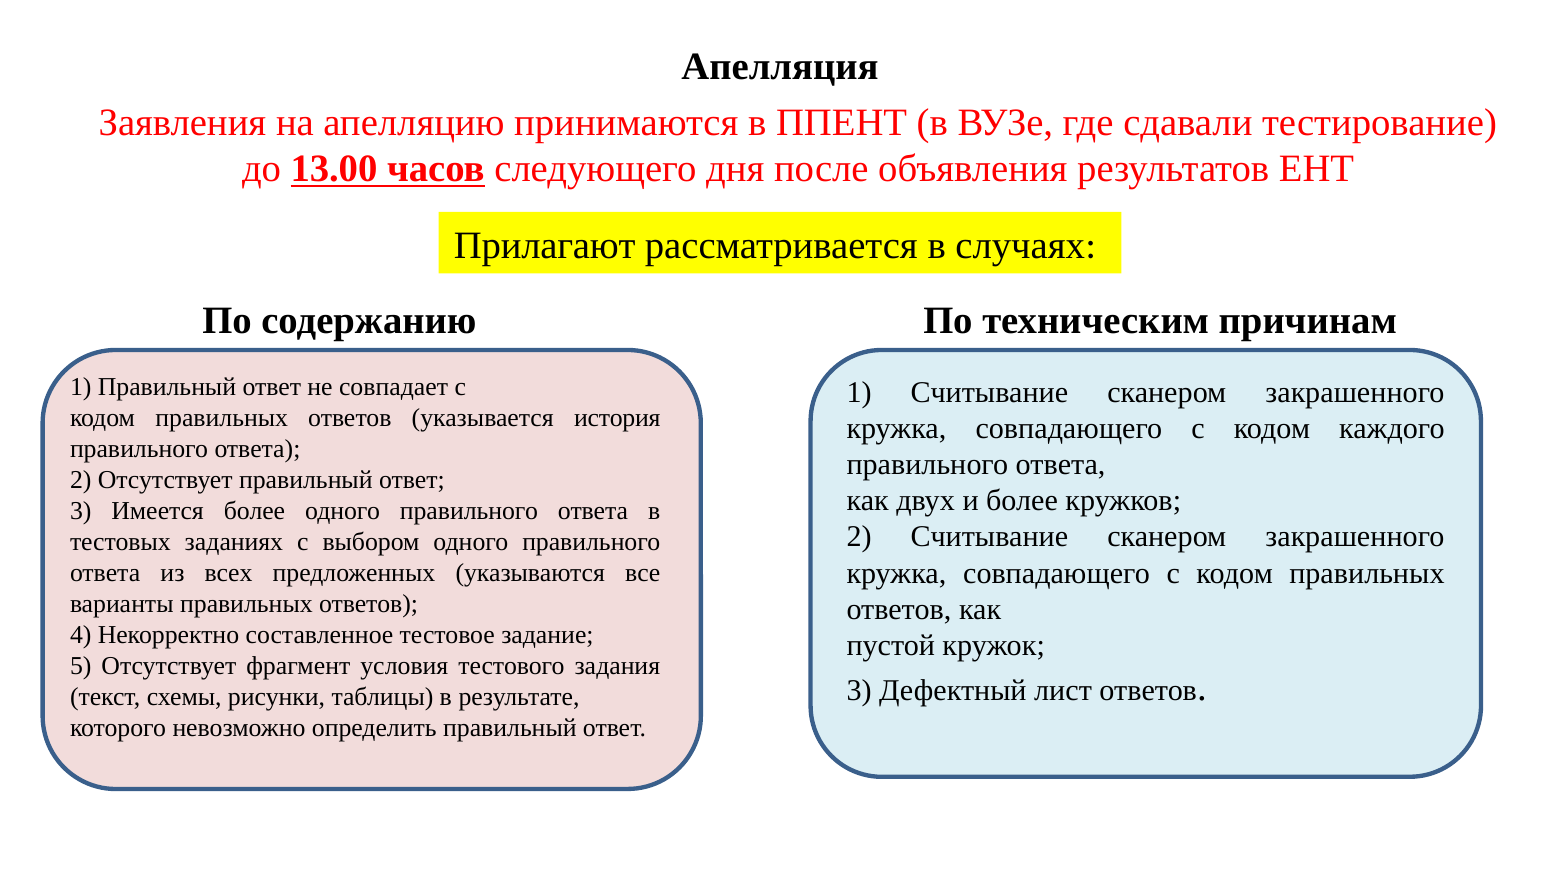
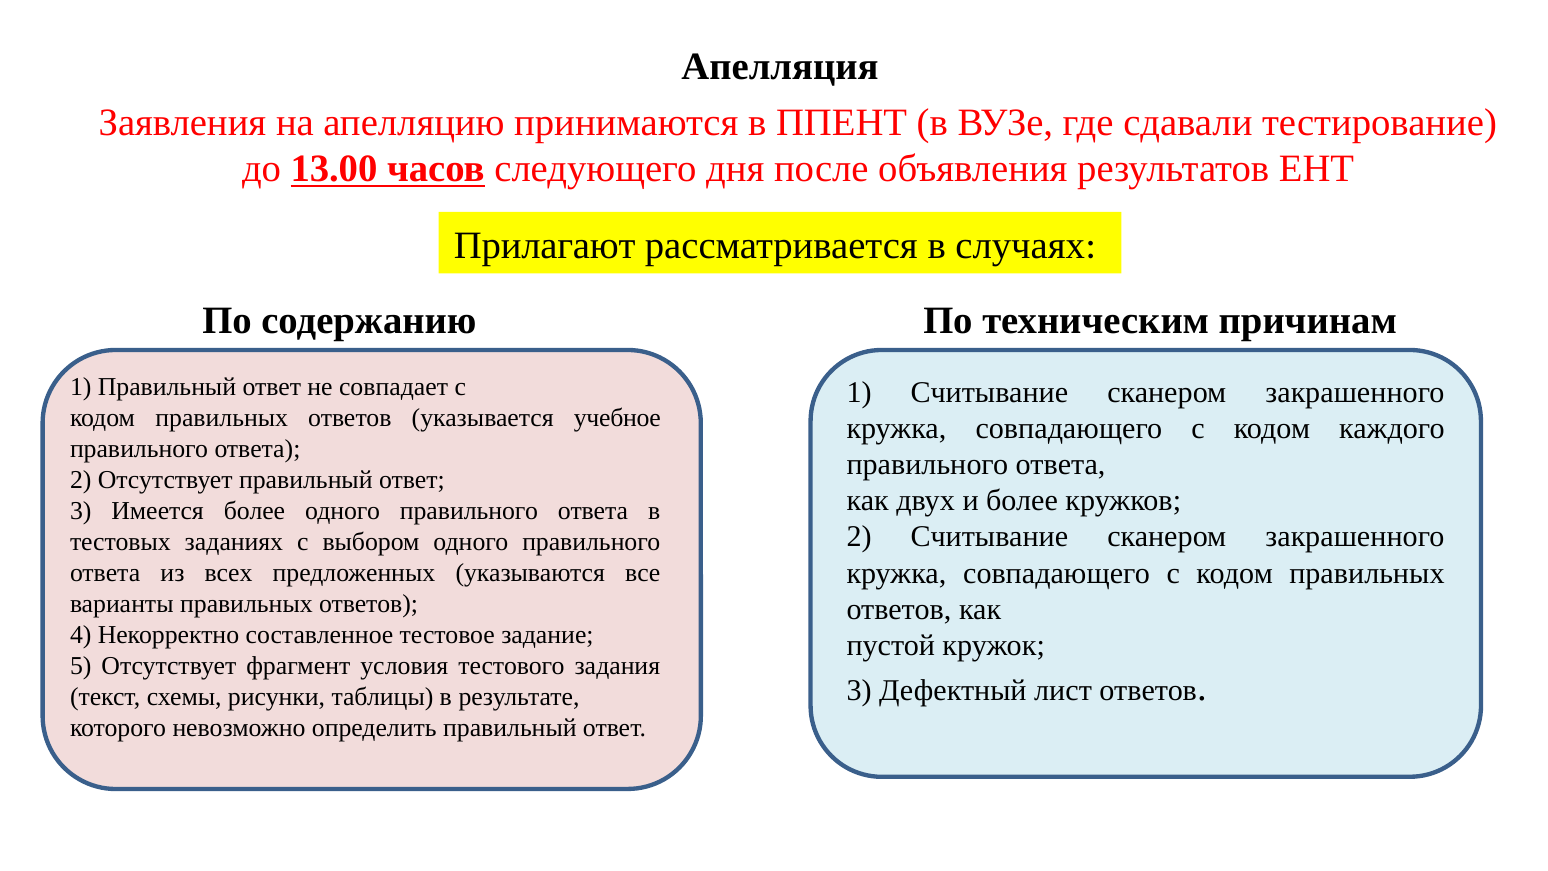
история: история -> учебное (617, 418)
